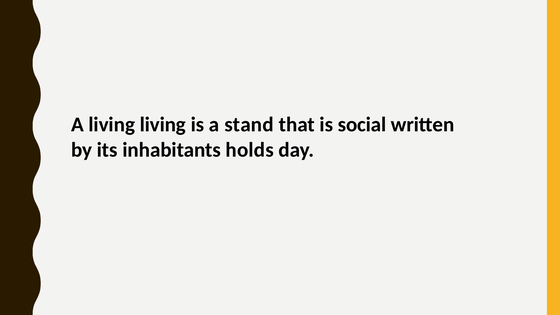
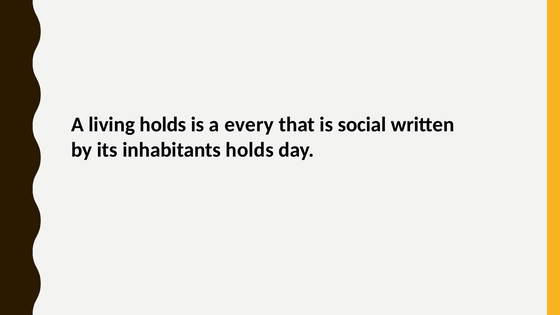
living living: living -> holds (163, 125)
stand: stand -> every (249, 125)
